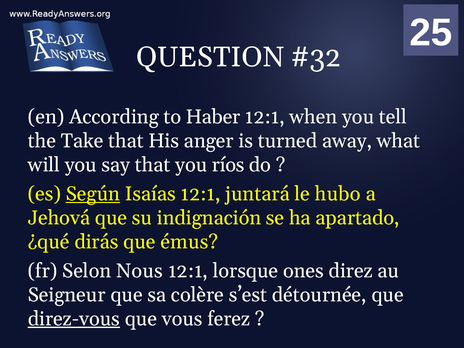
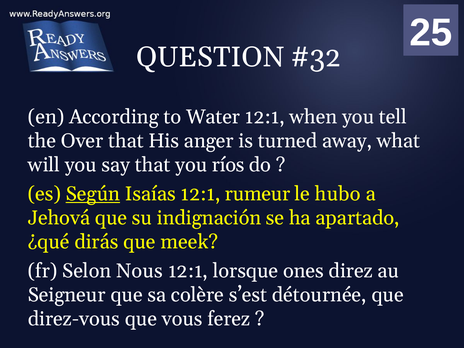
Haber: Haber -> Water (213, 117)
Take: Take -> Over (82, 141)
juntará: juntará -> rumeur (258, 194)
émus: émus -> meek (189, 242)
direz-vous underline: present -> none (74, 319)
